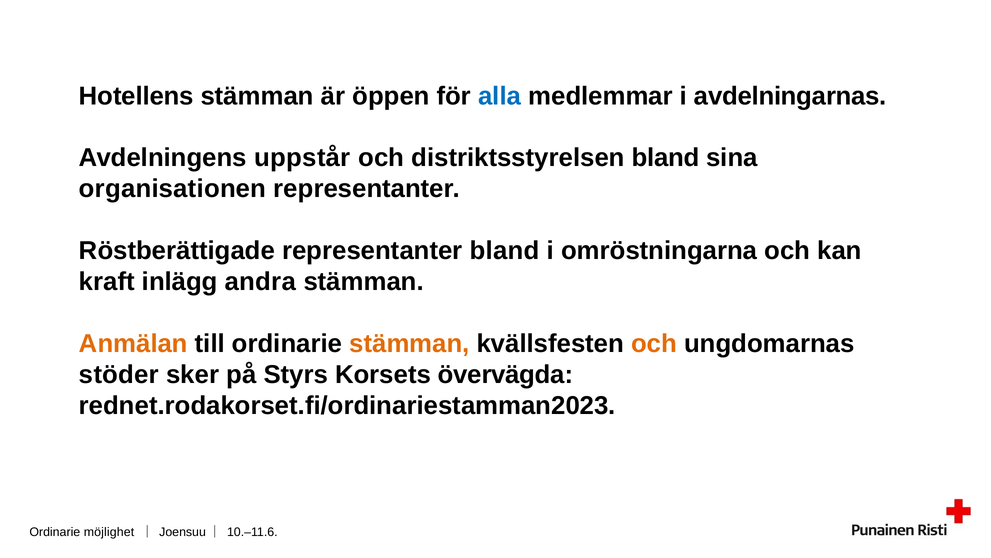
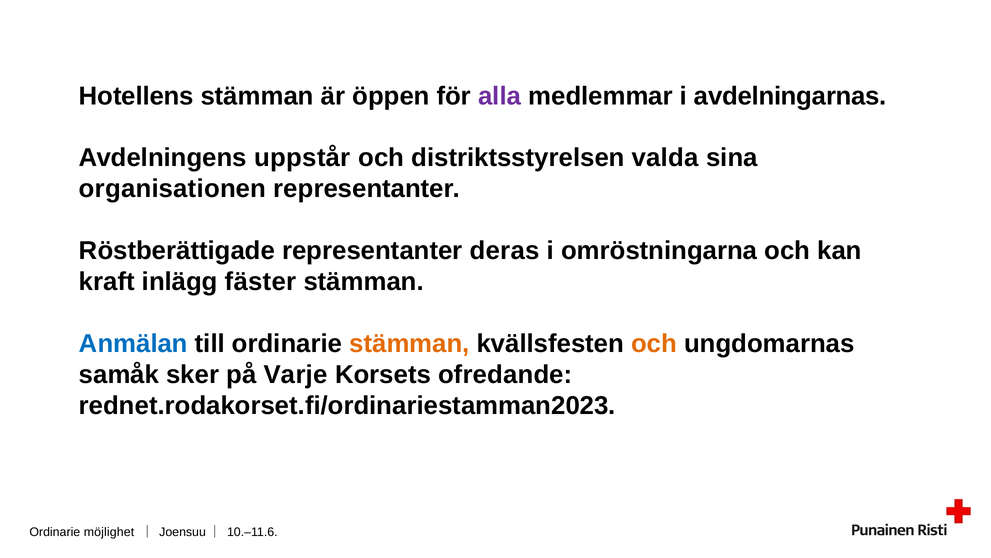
alla colour: blue -> purple (500, 96)
distriktsstyrelsen bland: bland -> valda (665, 158)
representanter bland: bland -> deras (505, 251)
andra: andra -> fäster (261, 282)
Anmälan colour: orange -> blue (133, 344)
stöder: stöder -> samåk (119, 375)
Styrs: Styrs -> Varje (296, 375)
övervägda: övervägda -> ofredande (505, 375)
